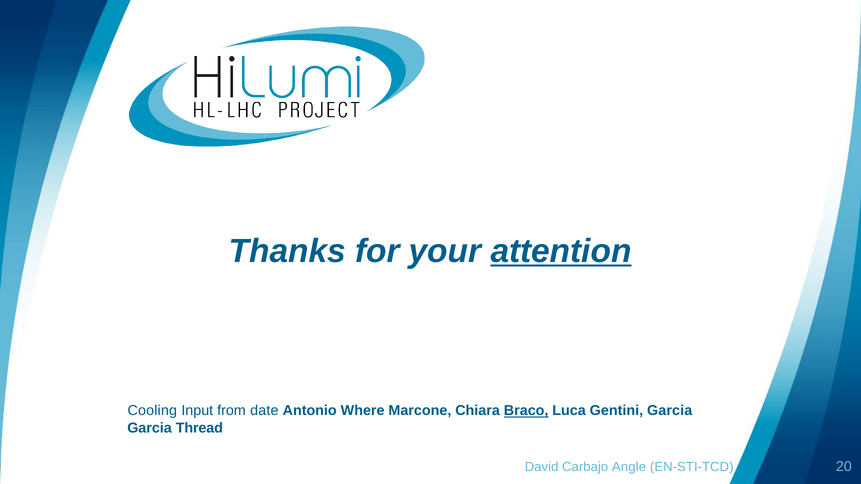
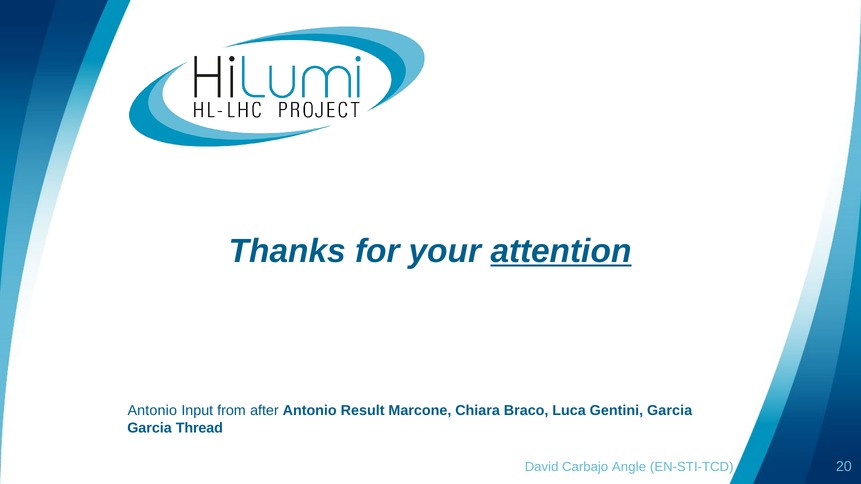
Cooling: Cooling -> Antonio (152, 411)
date: date -> after (264, 411)
Where: Where -> Result (363, 411)
Braco underline: present -> none (526, 411)
